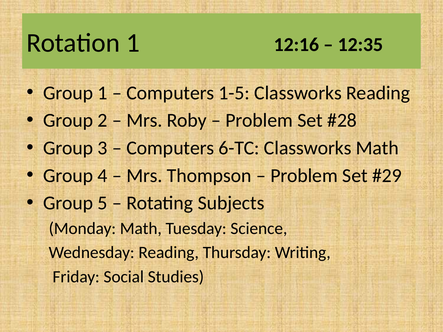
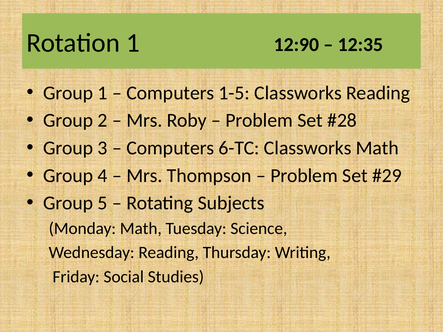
12:16: 12:16 -> 12:90 (296, 45)
